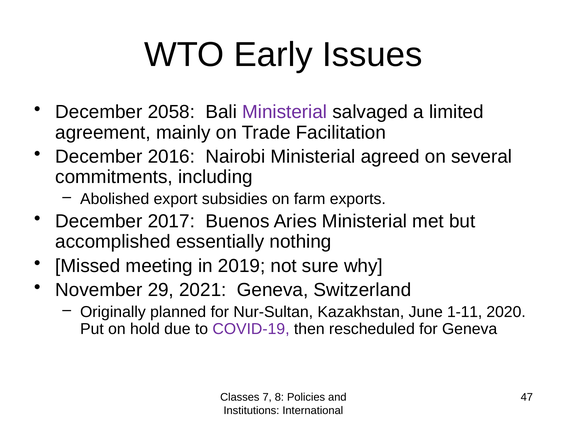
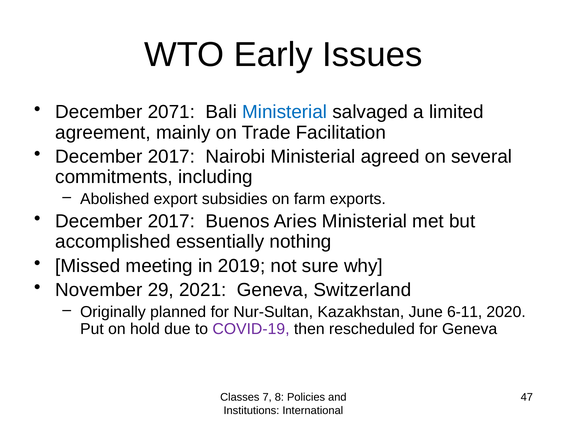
2058: 2058 -> 2071 (171, 112)
Ministerial colour: purple -> blue (285, 112)
2016: 2016 -> 2017 (171, 157)
1-11: 1-11 -> 6-11 (465, 312)
